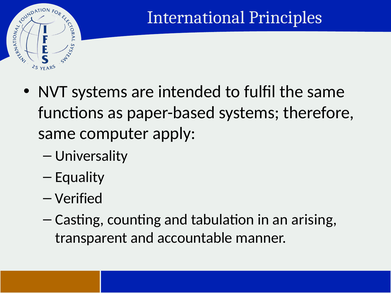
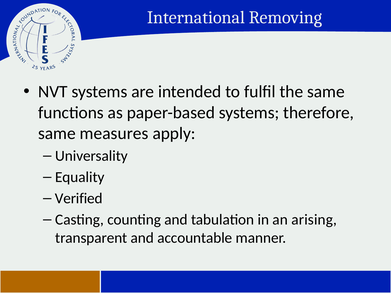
Principles: Principles -> Removing (285, 18)
computer: computer -> measures (114, 134)
